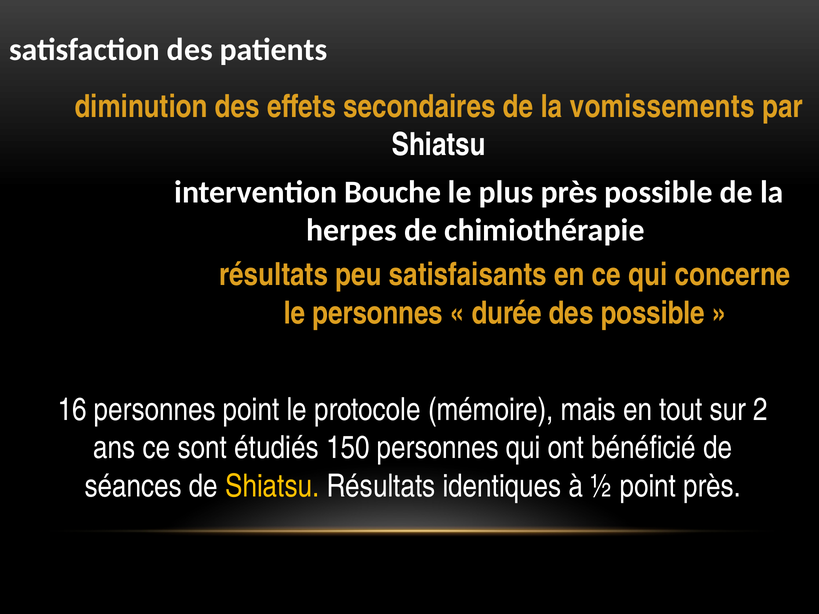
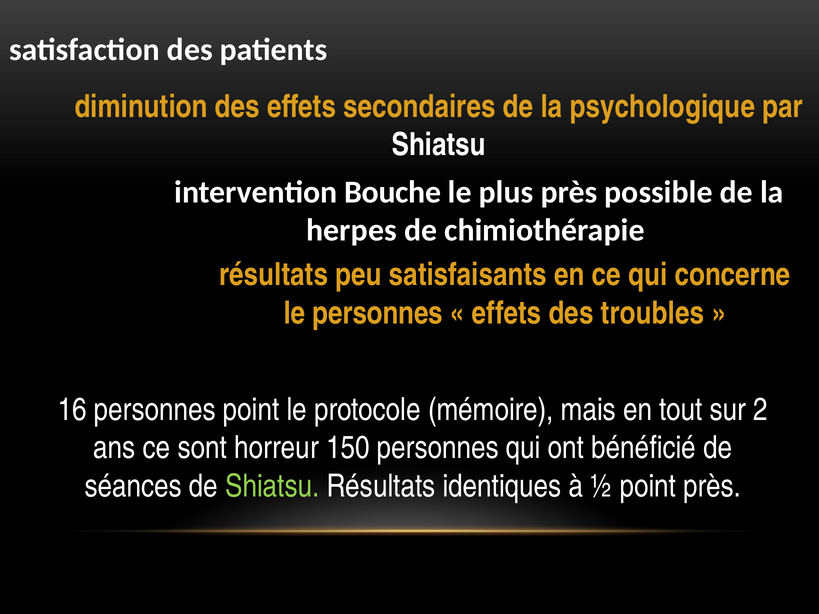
vomissements: vomissements -> psychologique (662, 107)
durée: durée -> effets (507, 313)
des possible: possible -> troubles (653, 313)
étudiés: étudiés -> horreur (276, 448)
Shiatsu colour: yellow -> light green (272, 486)
